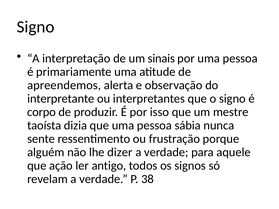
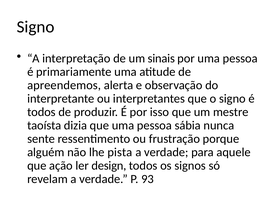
corpo: corpo -> todos (41, 112)
dizer: dizer -> pista (120, 152)
antigo: antigo -> design (109, 166)
38: 38 -> 93 (148, 179)
